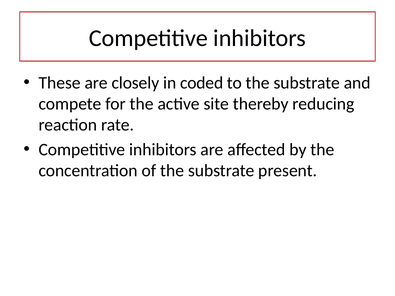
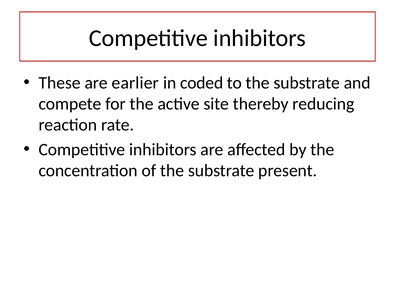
closely: closely -> earlier (135, 83)
